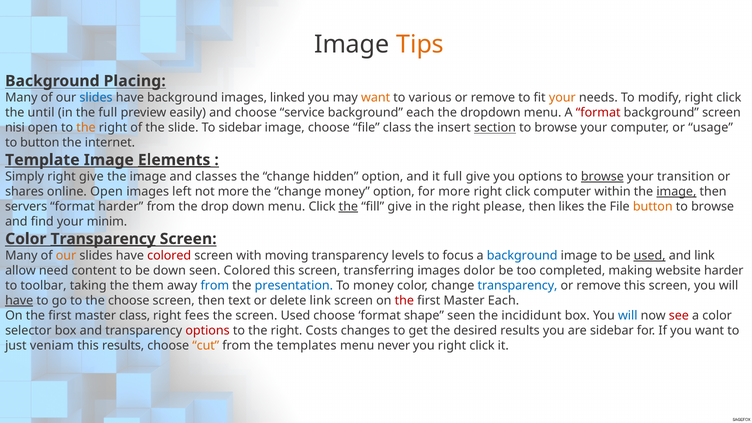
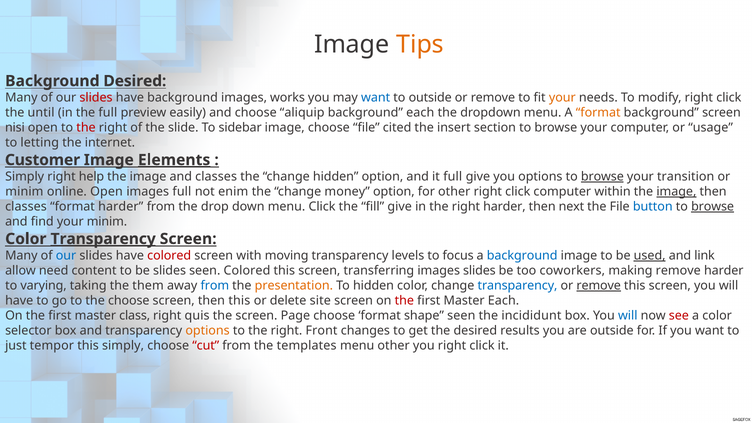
Background Placing: Placing -> Desired (135, 81)
slides colour: blue -> red (96, 98)
linked: linked -> works (287, 98)
want colour: orange -> blue (376, 98)
to various: various -> outside (430, 98)
service: service -> aliquip (302, 113)
format colour: red -> orange (598, 113)
the colour: orange -> red (86, 128)
file class: class -> cited (397, 128)
section underline: present -> none (495, 128)
to button: button -> letting (40, 143)
Template: Template -> Customer (42, 160)
right give: give -> help (92, 177)
shares: shares -> minim (24, 192)
images left: left -> full (182, 192)
not more: more -> enim (233, 192)
for more: more -> other (454, 192)
servers: servers -> classes (26, 207)
the underline: present -> none (348, 207)
right please: please -> harder (504, 207)
likes: likes -> next (571, 207)
button colour: orange -> blue (653, 207)
browse underline: none -> present (713, 207)
our colour: orange -> blue (66, 256)
be down: down -> slides (170, 271)
images dolor: dolor -> slides (479, 271)
completed: completed -> coworkers (572, 271)
making website: website -> remove (678, 271)
toolbar: toolbar -> varying (44, 286)
presentation colour: blue -> orange (294, 286)
To money: money -> hidden (373, 286)
remove underline: none -> present (599, 286)
have underline: present -> none (19, 301)
then text: text -> this (239, 301)
delete link: link -> site (320, 301)
fees: fees -> quis (197, 316)
screen Used: Used -> Page (295, 316)
options colour: red -> orange (208, 331)
Costs: Costs -> Front (322, 331)
are sidebar: sidebar -> outside (612, 331)
veniam: veniam -> tempor (52, 346)
this results: results -> simply (123, 346)
cut colour: orange -> red (206, 346)
menu never: never -> other (394, 346)
